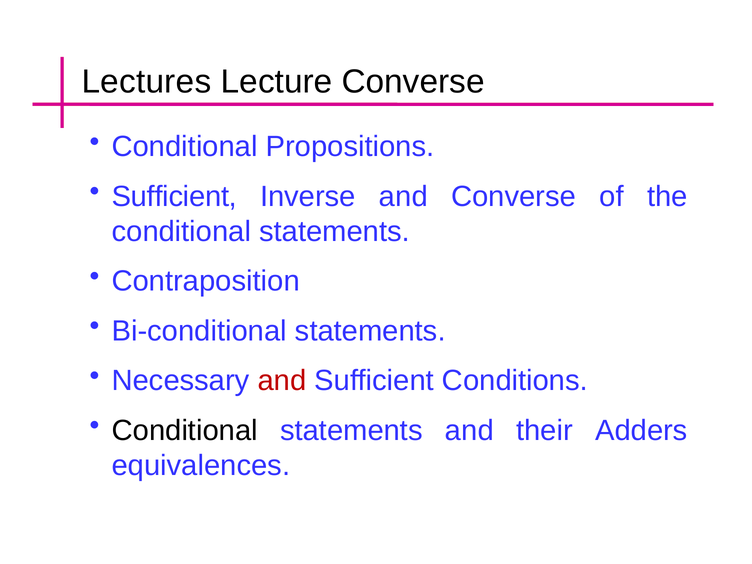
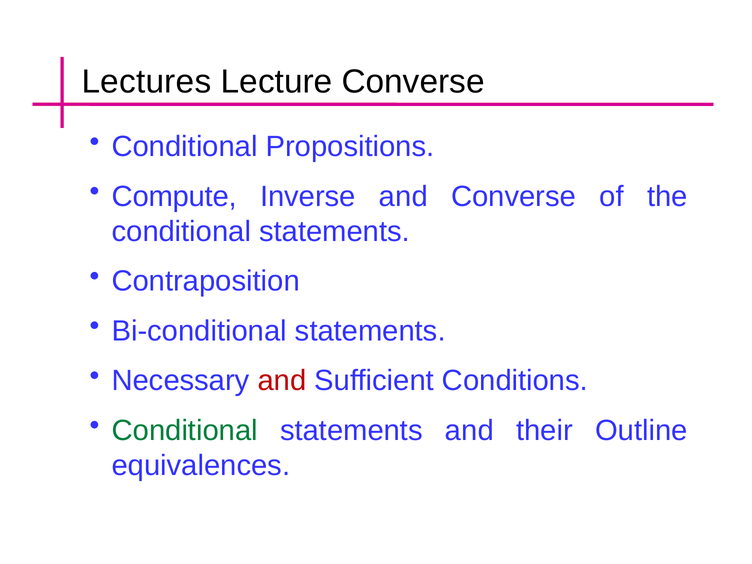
Sufficient: Sufficient -> Compute (174, 196)
Conditional colour: black -> green (185, 430)
Adders: Adders -> Outline (641, 430)
